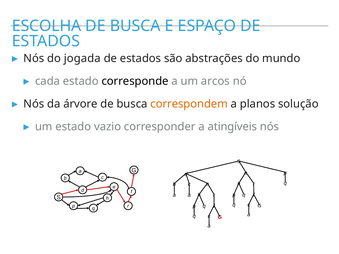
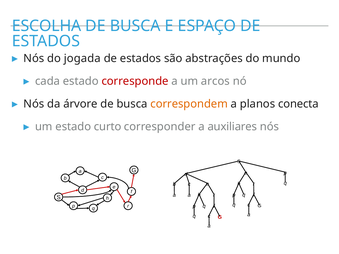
corresponde colour: black -> red (135, 81)
solução: solução -> conecta (298, 104)
vazio: vazio -> curto (108, 127)
atingíveis: atingíveis -> auxiliares (232, 127)
